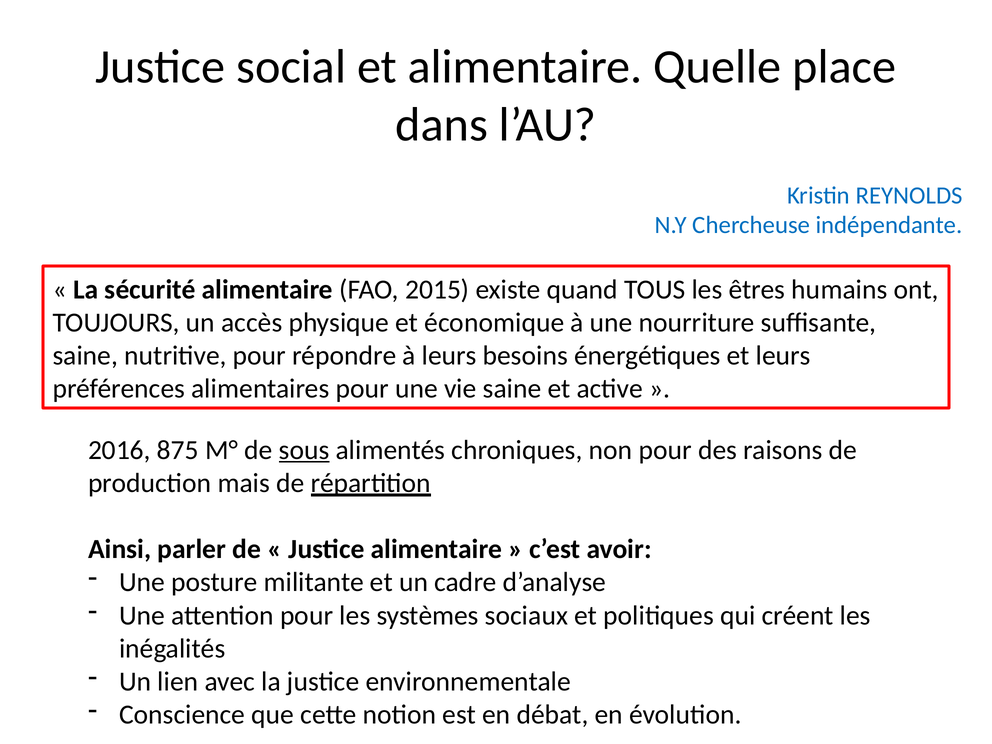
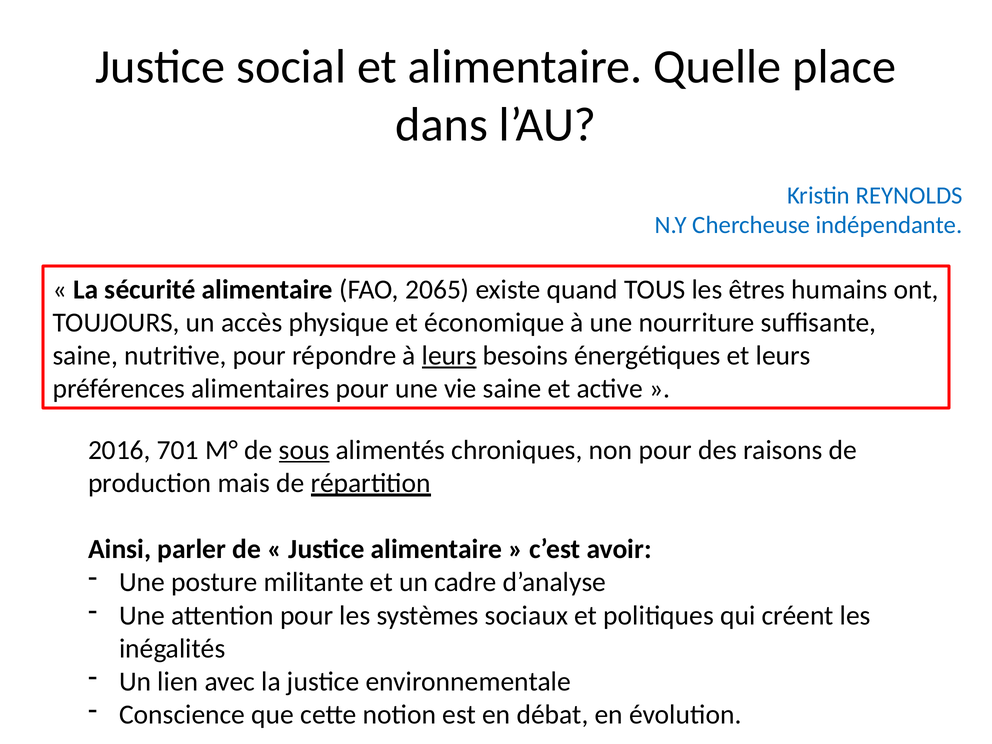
2015: 2015 -> 2065 (437, 289)
leurs underline: none -> present (449, 356)
875: 875 -> 701 (178, 450)
